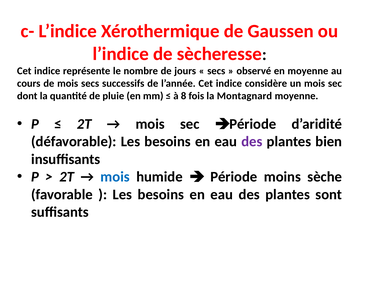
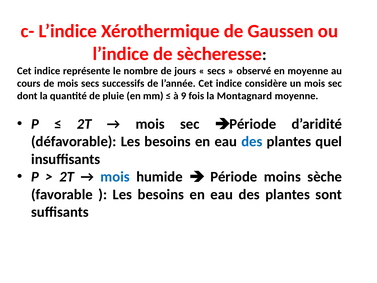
8: 8 -> 9 (184, 96)
des colour: purple -> blue (252, 141)
bien: bien -> quel (329, 141)
